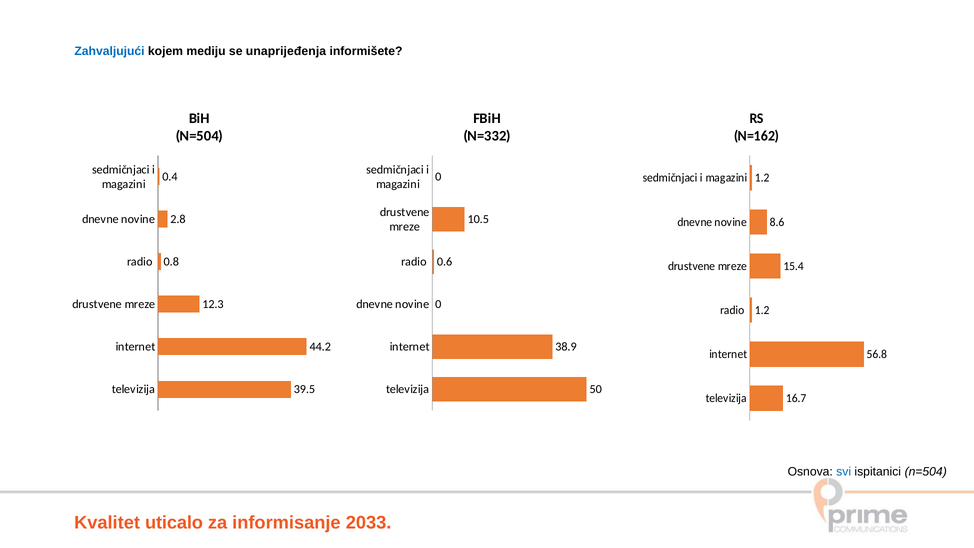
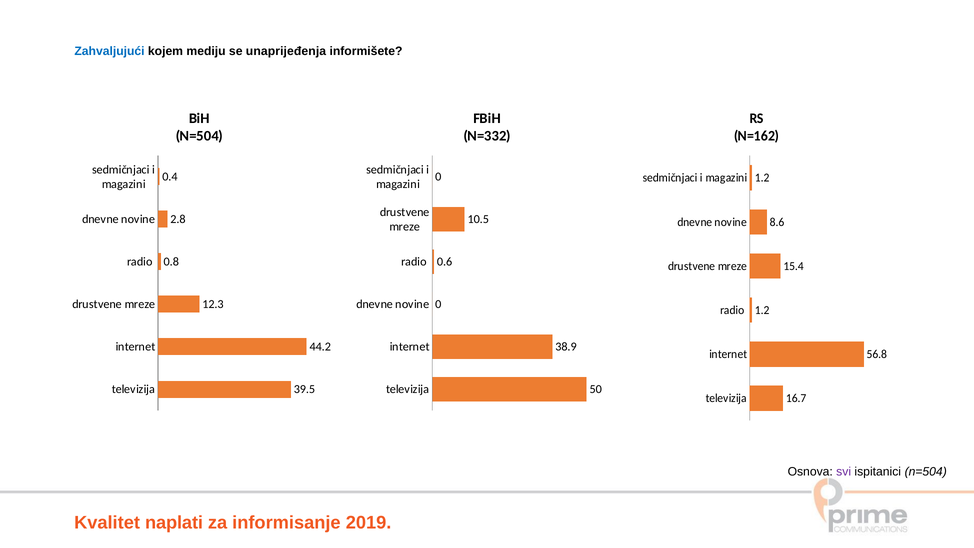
svi colour: blue -> purple (844, 472)
uticalo: uticalo -> naplati (174, 523)
2033: 2033 -> 2019 (369, 523)
